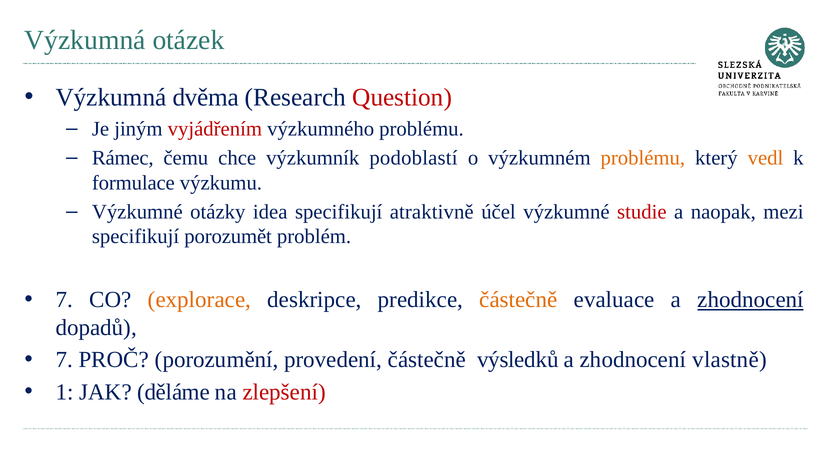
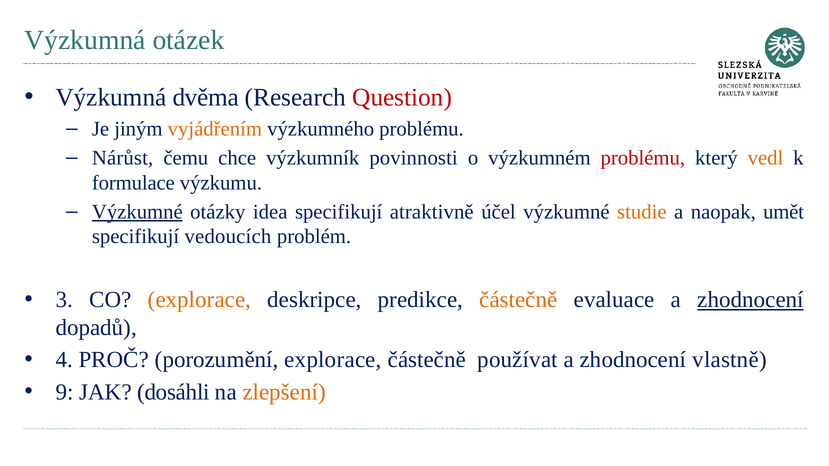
vyjádřením colour: red -> orange (215, 129)
Rámec: Rámec -> Nárůst (123, 158)
podoblastí: podoblastí -> povinnosti (414, 158)
problému colour: orange -> red (643, 158)
Výzkumné underline: none -> present (137, 212)
studie colour: red -> orange (642, 212)
mezi: mezi -> umět (784, 212)
porozumět: porozumět -> vedoucích (228, 237)
7: 7 -> 3 (64, 300)
7: 7 -> 4 (64, 360)
porozumění provedení: provedení -> explorace (333, 360)
výsledků: výsledků -> používat (518, 360)
1: 1 -> 9 (65, 392)
děláme: děláme -> dosáhli (174, 392)
zlepšení colour: red -> orange (284, 392)
